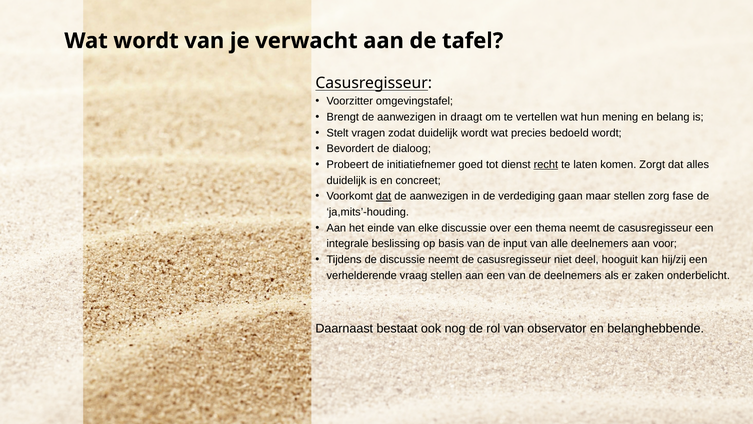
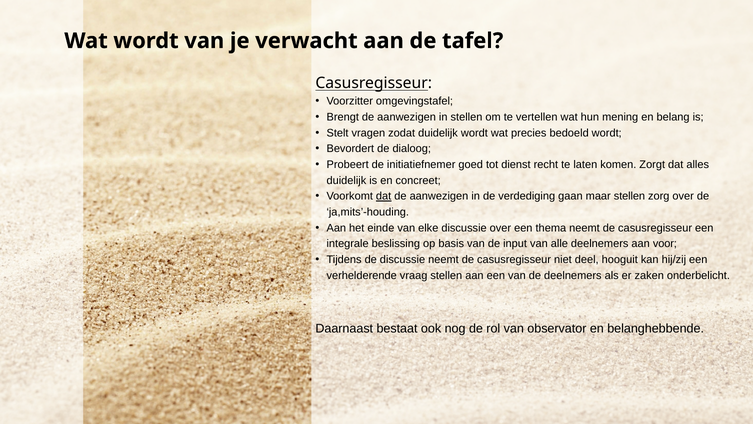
in draagt: draagt -> stellen (466, 117)
recht underline: present -> none (546, 164)
zorg fase: fase -> over (683, 196)
